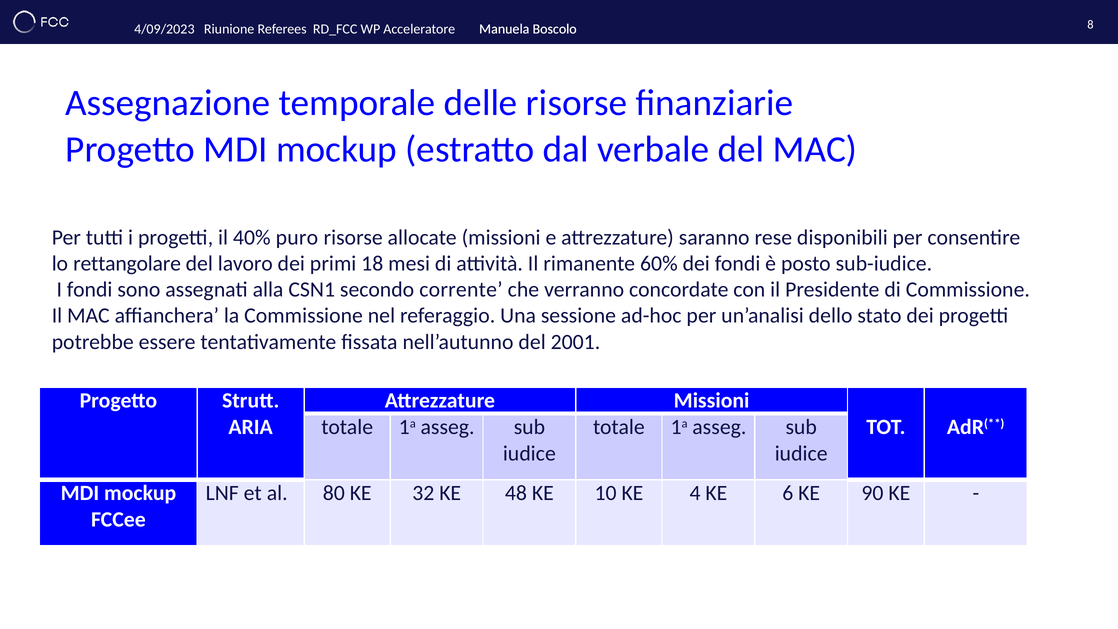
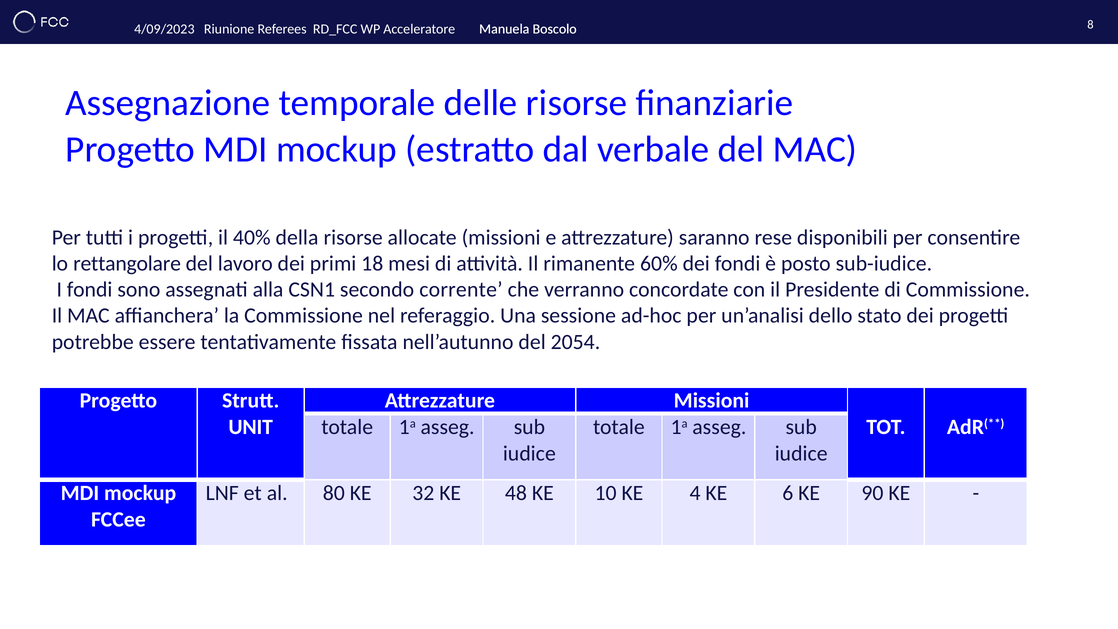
puro: puro -> della (297, 237)
2001: 2001 -> 2054 (575, 342)
ARIA: ARIA -> UNIT (251, 427)
